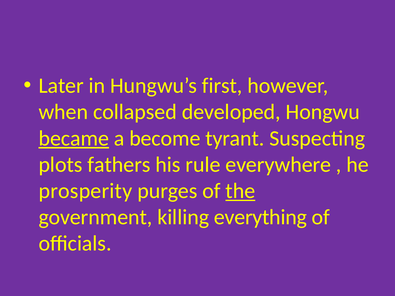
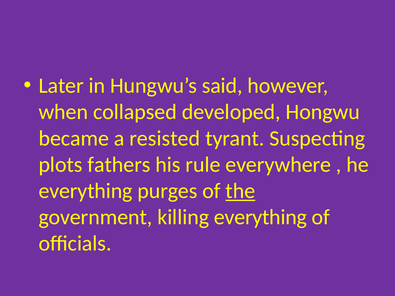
first: first -> said (222, 86)
became underline: present -> none (74, 138)
become: become -> resisted (165, 138)
prosperity: prosperity -> everything (86, 191)
